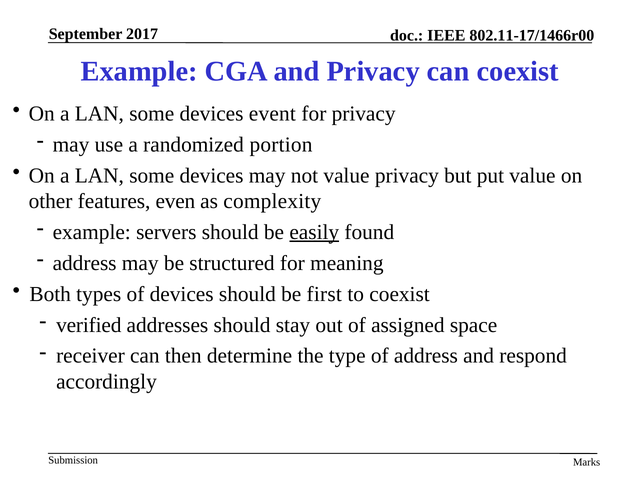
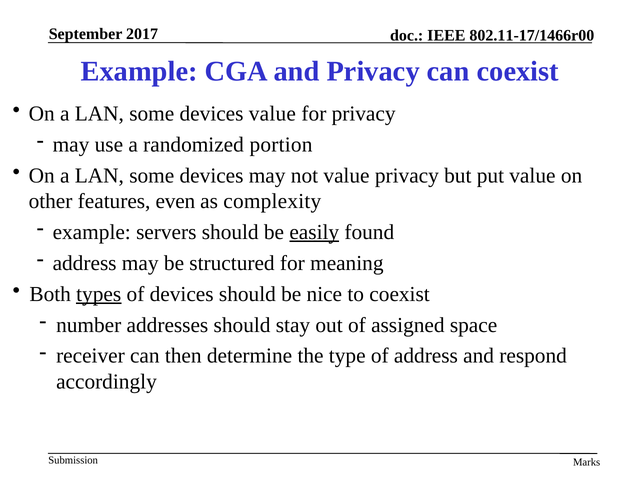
devices event: event -> value (272, 114)
types underline: none -> present (99, 294)
first: first -> nice (324, 294)
verified: verified -> number (89, 325)
